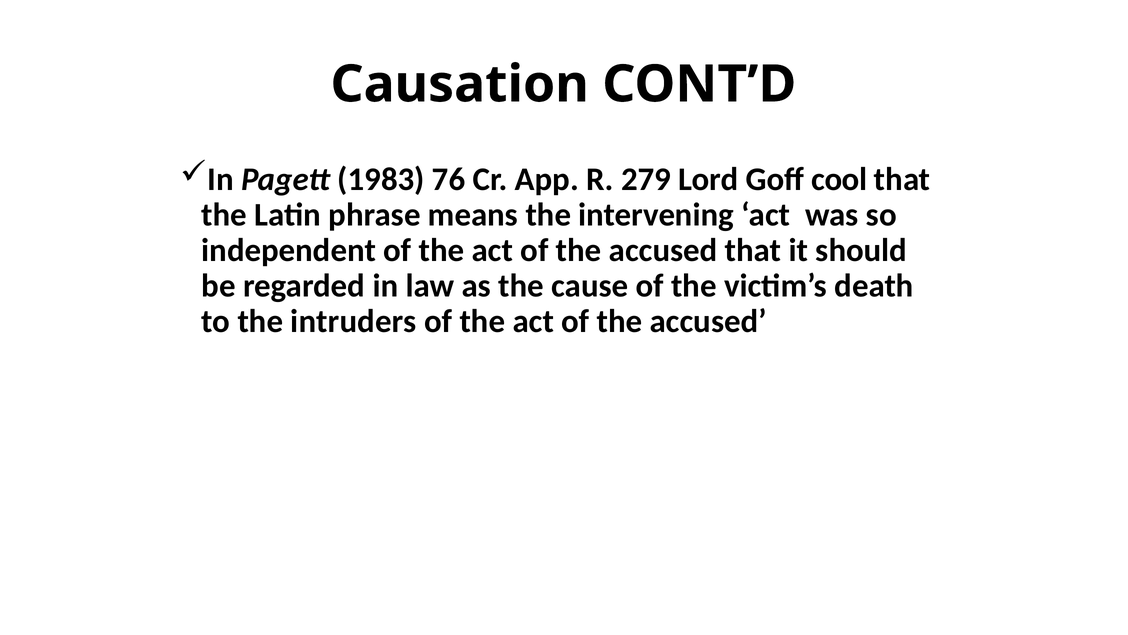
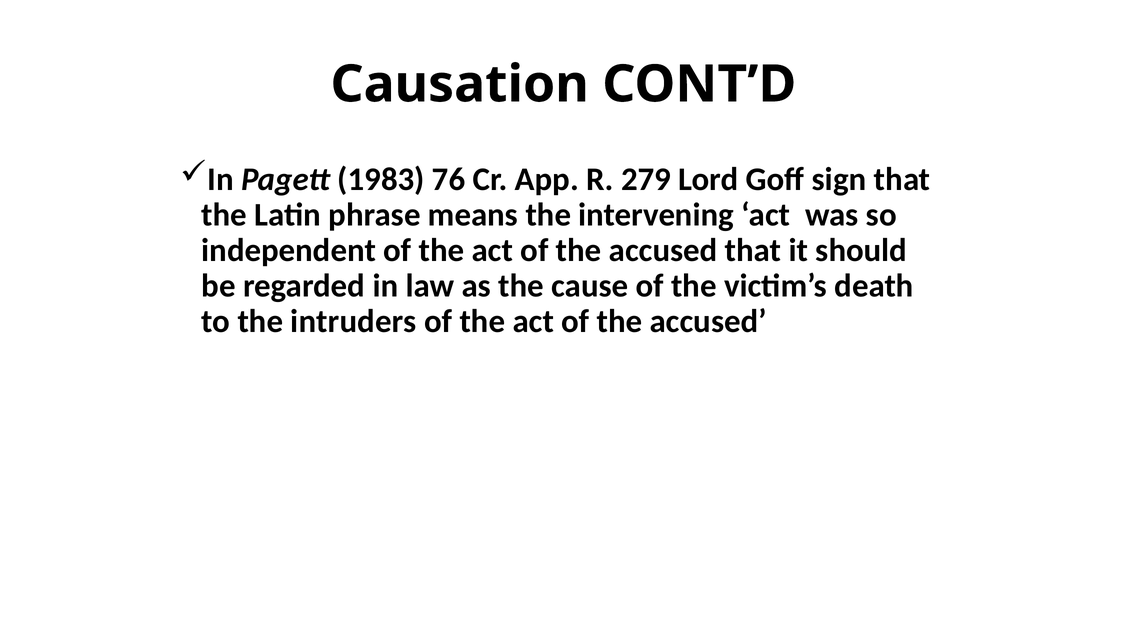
cool: cool -> sign (839, 179)
